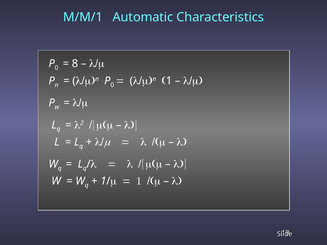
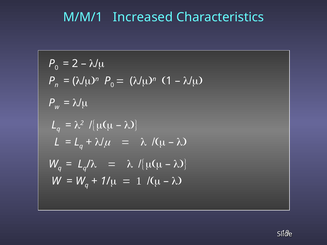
Automatic: Automatic -> Increased (143, 17)
8: 8 -> 2 (75, 64)
